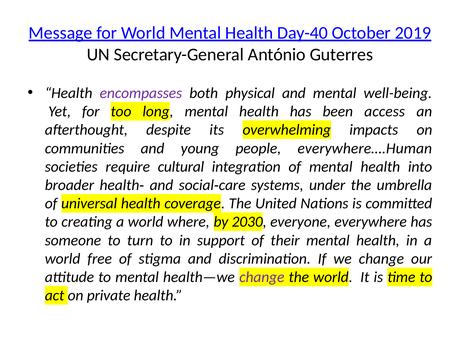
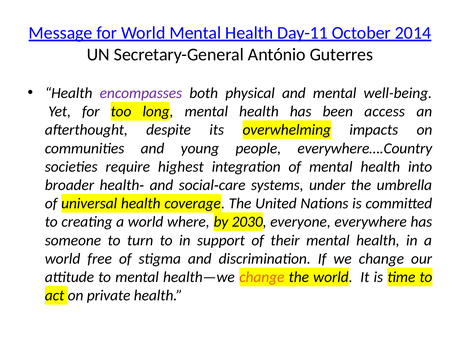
Day-40: Day-40 -> Day-11 (303, 33)
2019: 2019 -> 2014 (413, 33)
everywhere….Human: everywhere….Human -> everywhere….Country (365, 148)
cultural: cultural -> highest (181, 167)
change colour: purple -> orange (262, 277)
